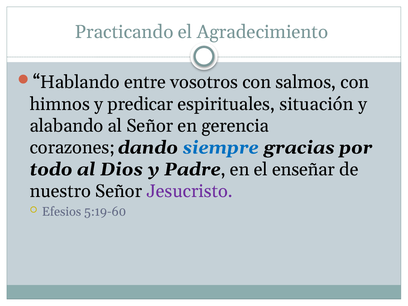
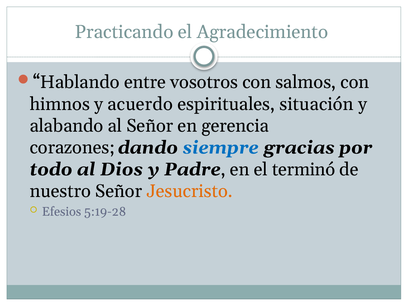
predicar: predicar -> acuerdo (140, 104)
enseñar: enseñar -> terminó (304, 169)
Jesucristo colour: purple -> orange (190, 191)
5:19-60: 5:19-60 -> 5:19-28 (105, 212)
